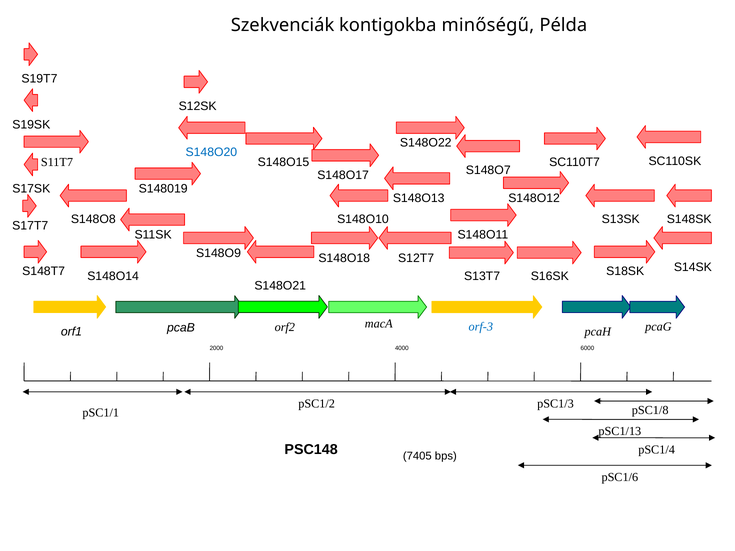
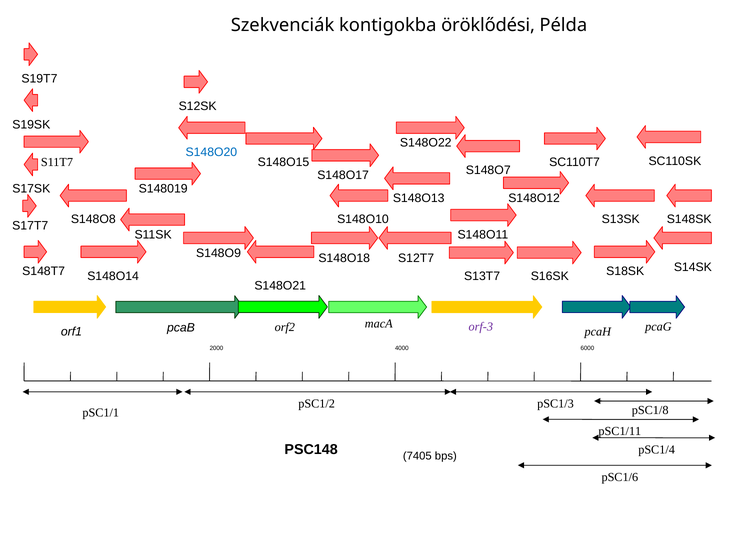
minőségű: minőségű -> öröklődési (488, 25)
orf-3 colour: blue -> purple (481, 327)
pSC1/13: pSC1/13 -> pSC1/11 (620, 431)
